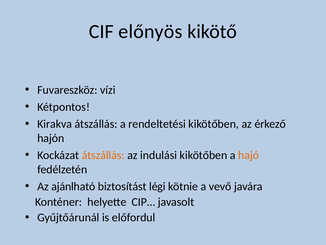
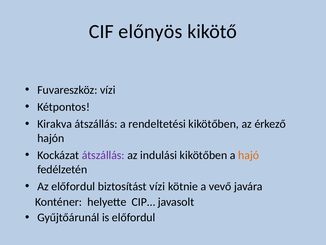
átszállás colour: orange -> purple (103, 155)
Az ajánlható: ajánlható -> előfordul (73, 186)
biztosítást légi: légi -> vízi (157, 186)
